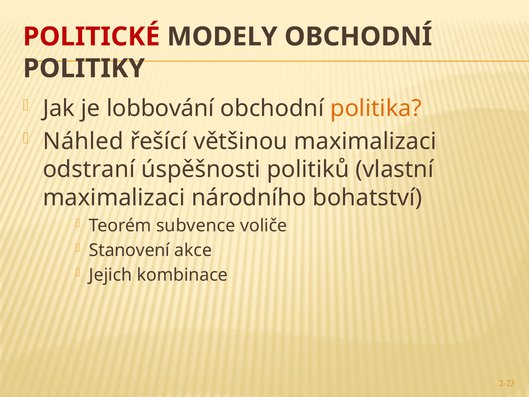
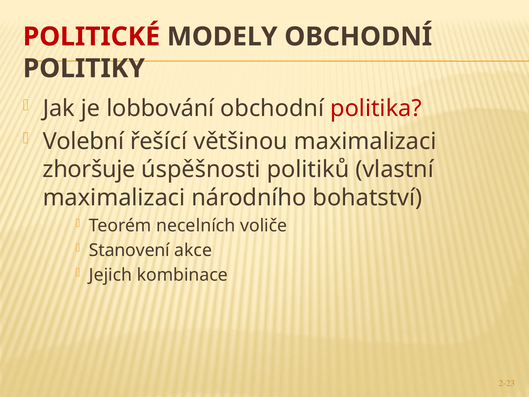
politika colour: orange -> red (376, 108)
Náhled: Náhled -> Volební (83, 141)
odstraní: odstraní -> zhoršuje (89, 169)
subvence: subvence -> necelních (196, 225)
